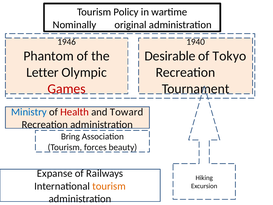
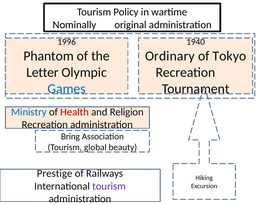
1946: 1946 -> 1996 (67, 42)
Desirable: Desirable -> Ordinary (170, 56)
Games colour: red -> blue (67, 89)
Toward: Toward -> Religion (127, 112)
forces: forces -> global (95, 147)
Expanse: Expanse -> Prestige (55, 173)
tourism colour: orange -> purple (109, 186)
